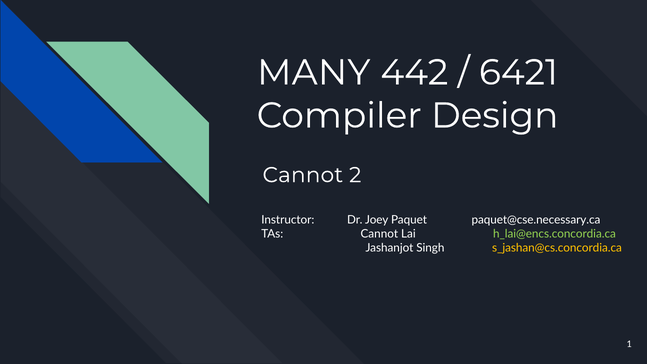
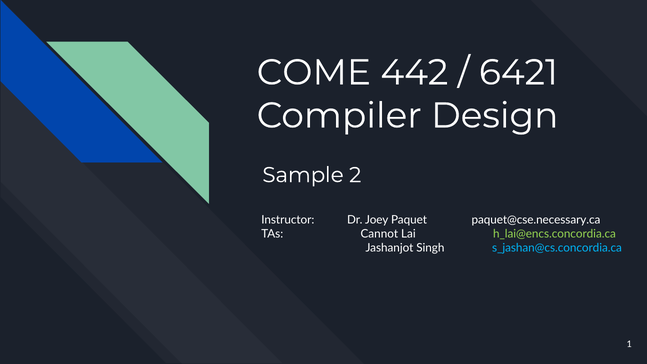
MANY: MANY -> COME (314, 73)
Cannot: Cannot -> Sample (303, 175)
s_jashan@cs.concordia.ca colour: yellow -> light blue (557, 248)
